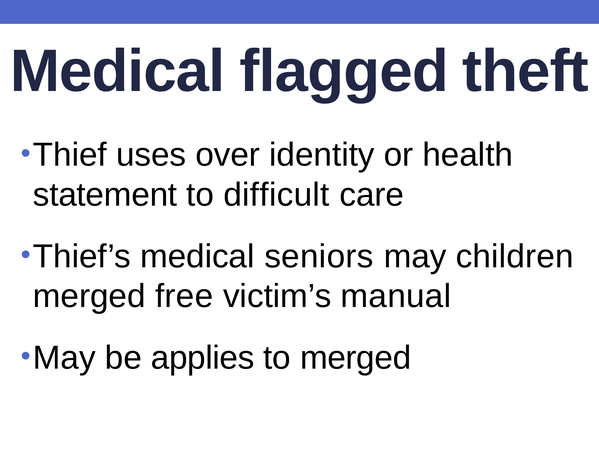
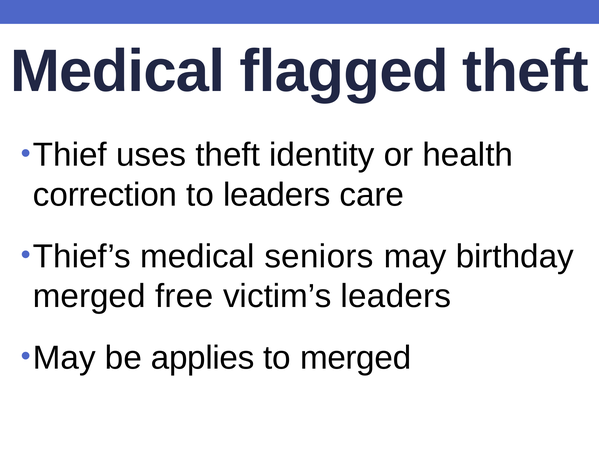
uses over: over -> theft (228, 155)
statement: statement -> correction (105, 195)
to difficult: difficult -> leaders (277, 195)
children: children -> birthday (515, 257)
victim’s manual: manual -> leaders (396, 296)
